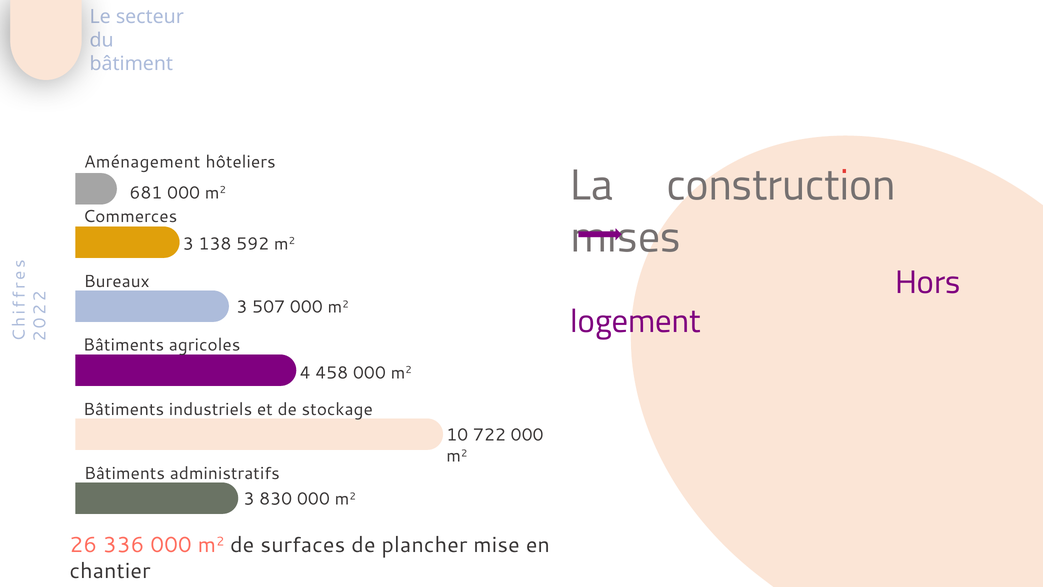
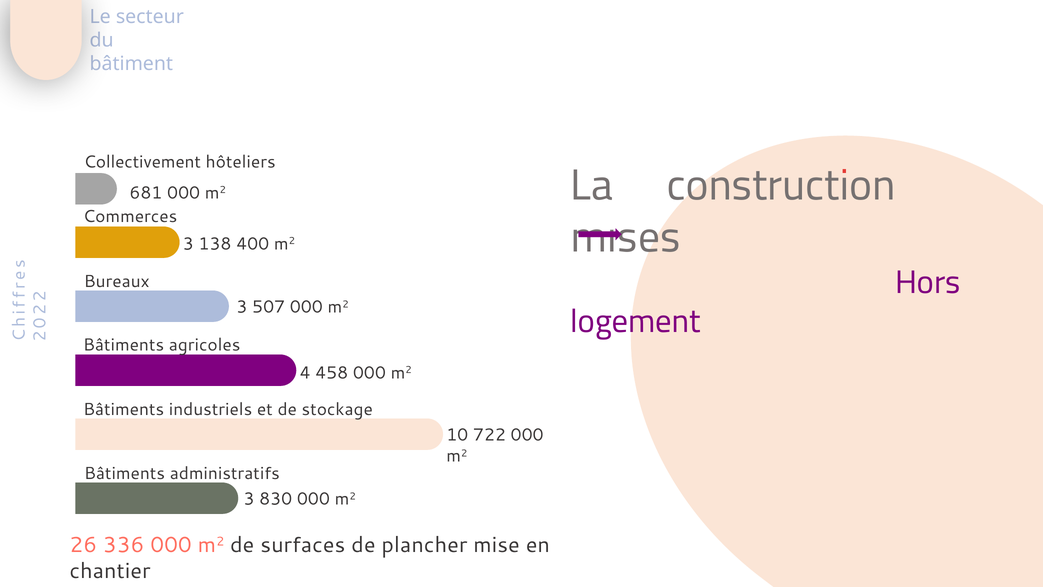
Aménagement: Aménagement -> Collectivement (142, 162)
592: 592 -> 400 (253, 244)
